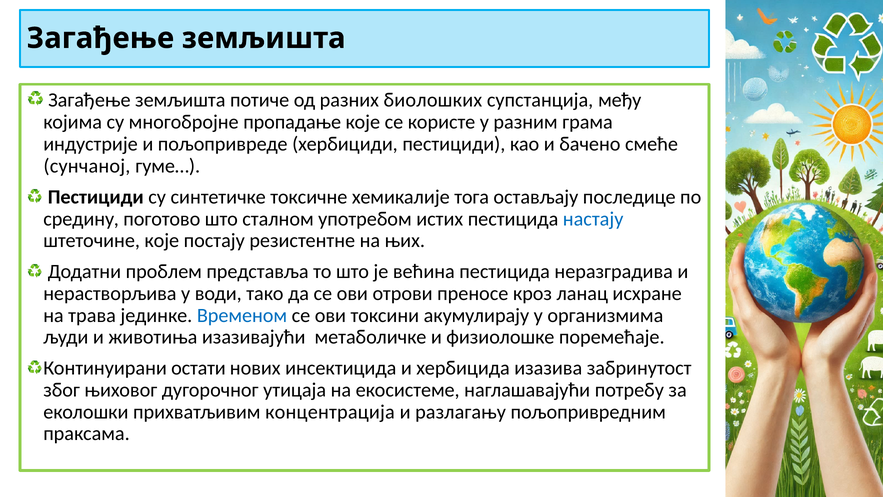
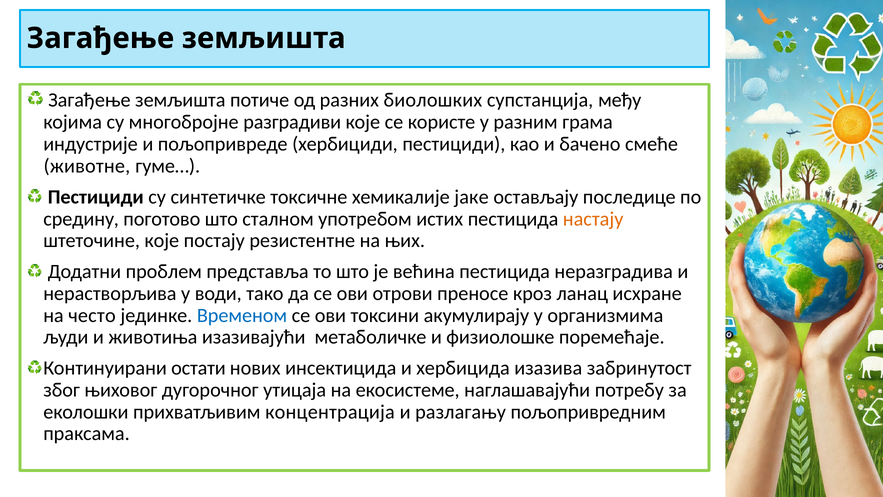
пропадање: пропадање -> разградиви (292, 122)
сунчаној: сунчаној -> животне (87, 166)
тога: тога -> јаке (471, 197)
настају colour: blue -> orange (593, 219)
трава: трава -> често (92, 315)
